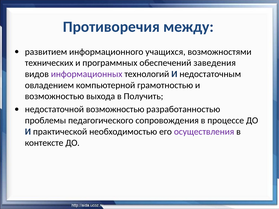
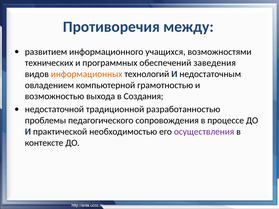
информационных colour: purple -> orange (87, 74)
Получить: Получить -> Создания (144, 96)
недостаточной возможностью: возможностью -> традиционной (115, 109)
